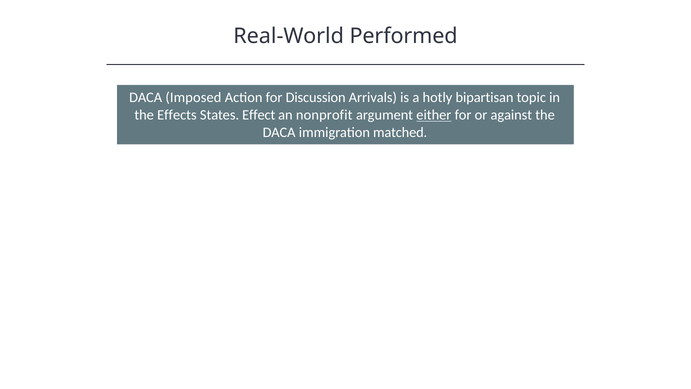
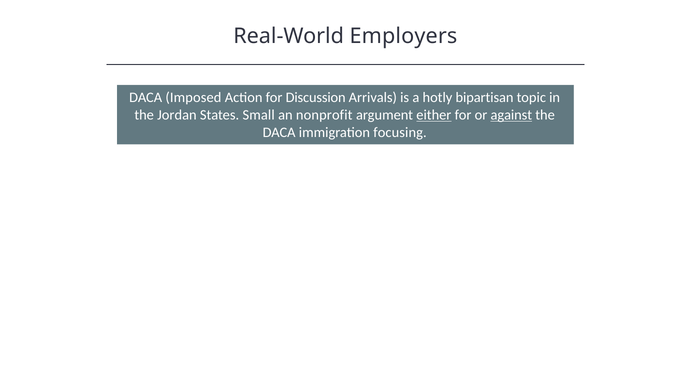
Performed: Performed -> Employers (403, 36)
Effects: Effects -> Jordan (177, 115)
Effect: Effect -> Small (259, 115)
against underline: none -> present (511, 115)
matched: matched -> focusing (400, 132)
